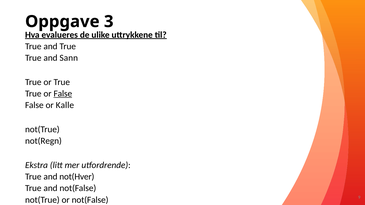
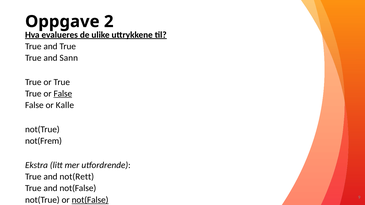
3: 3 -> 2 (109, 22)
not(Regn: not(Regn -> not(Frem (43, 141)
not(Hver: not(Hver -> not(Rett (77, 177)
not(False underline: none -> present (90, 200)
